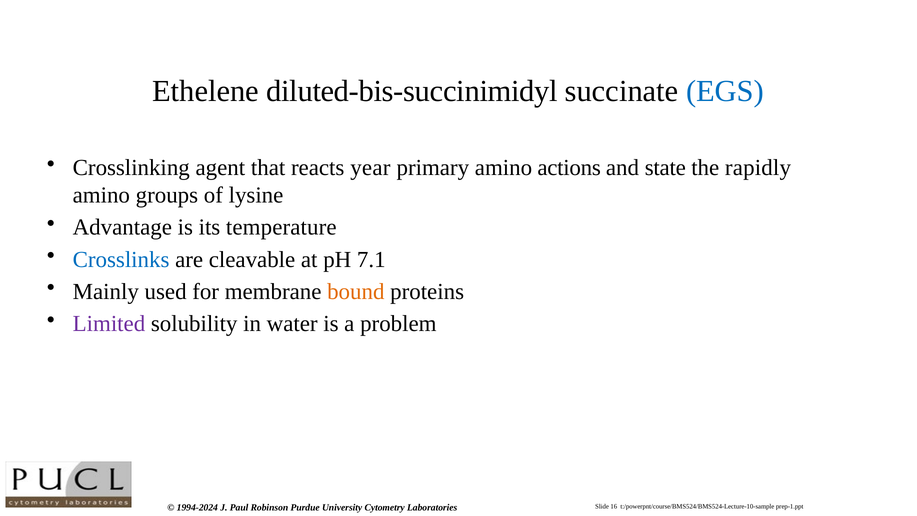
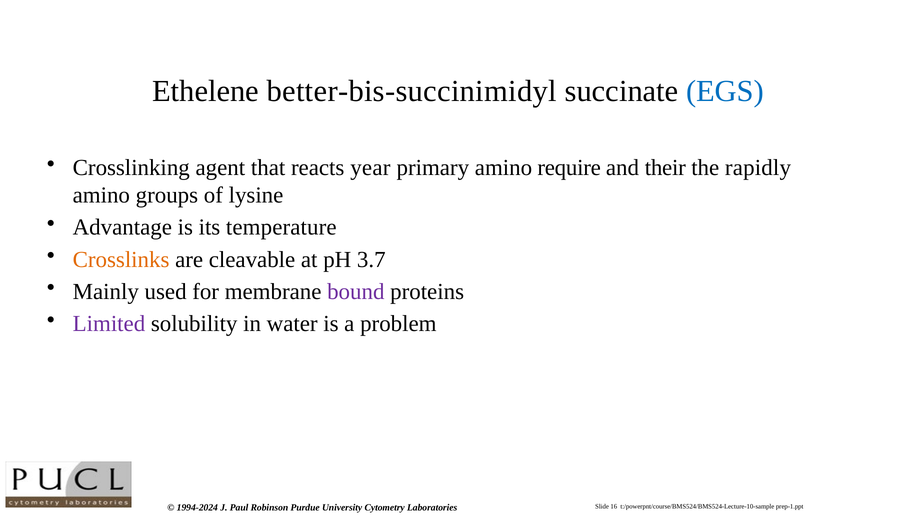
diluted-bis-succinimidyl: diluted-bis-succinimidyl -> better-bis-succinimidyl (412, 91)
actions: actions -> require (569, 168)
state: state -> their (665, 168)
Crosslinks colour: blue -> orange (121, 259)
7.1: 7.1 -> 3.7 (371, 259)
bound colour: orange -> purple (356, 291)
